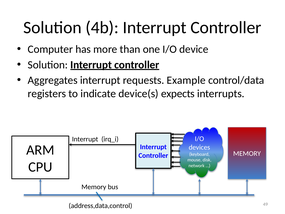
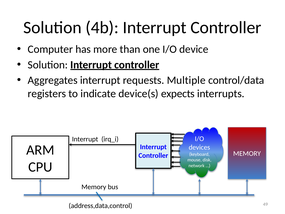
Example: Example -> Multiple (186, 80)
